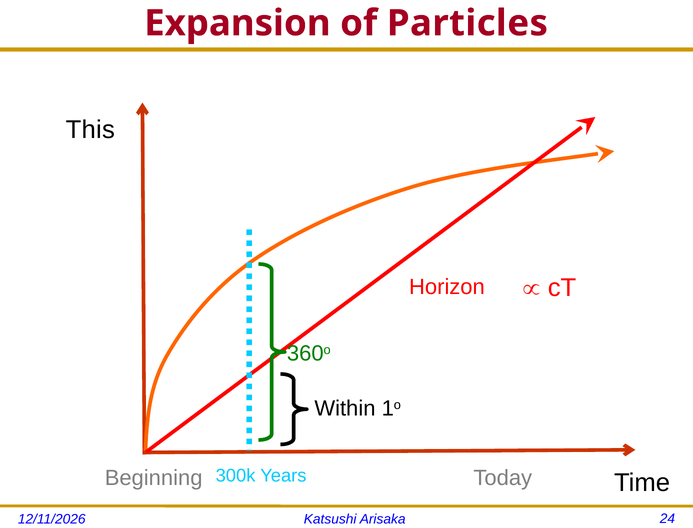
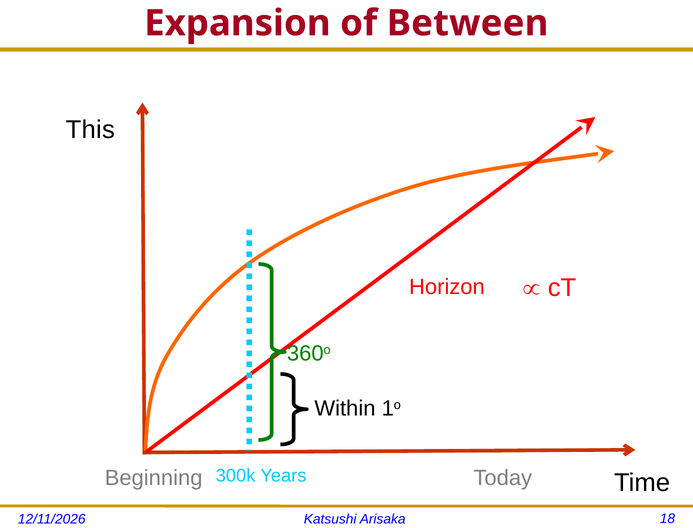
Particles: Particles -> Between (468, 23)
24: 24 -> 18 (667, 519)
